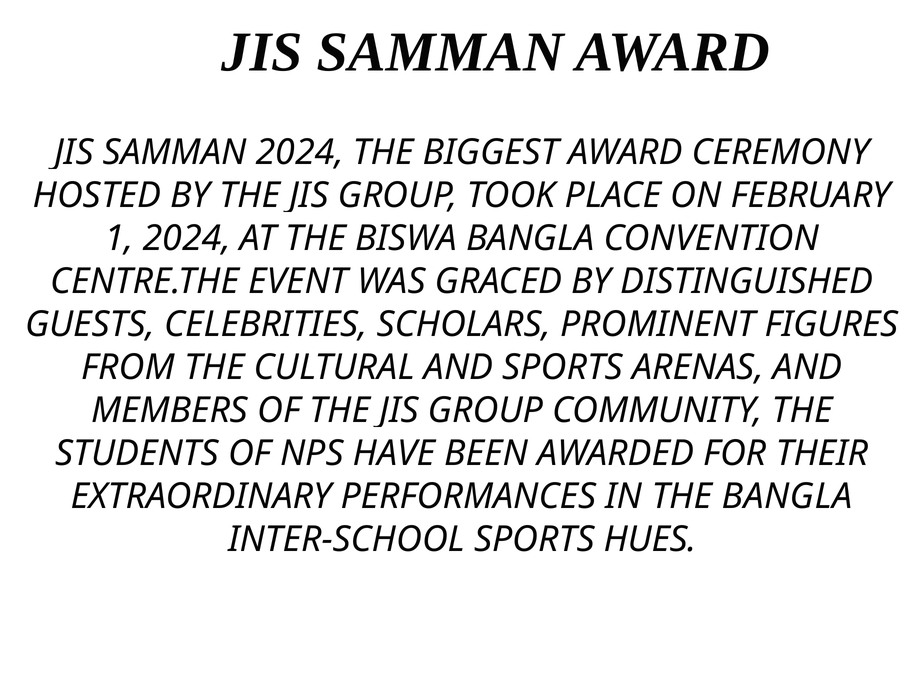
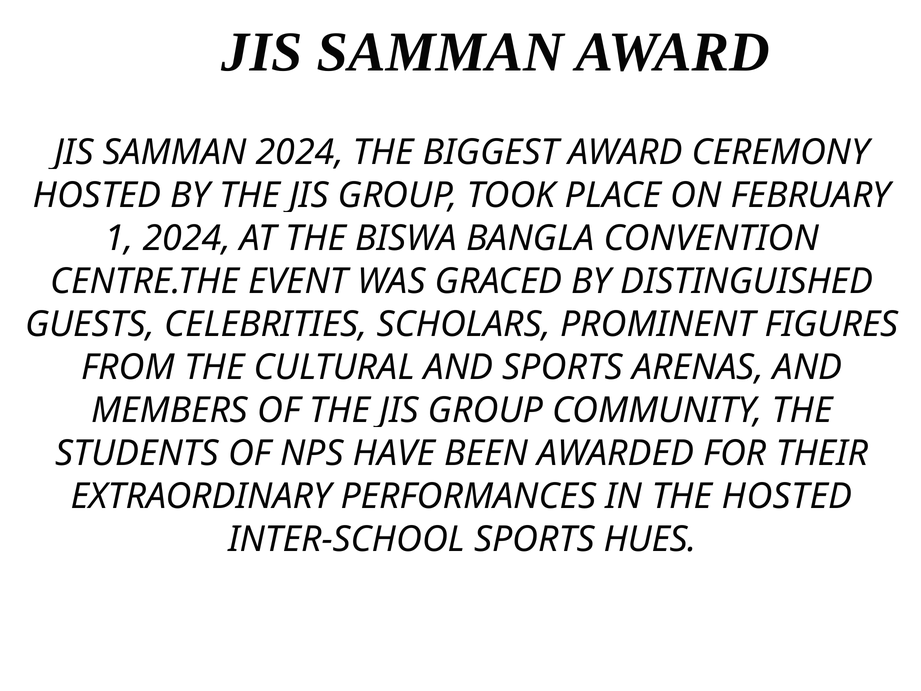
BANGLA: BANGLA -> HOSTED (787, 496)
